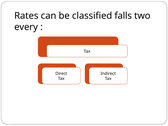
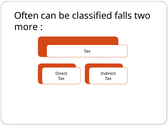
Rates: Rates -> Often (26, 16)
every: every -> more (26, 27)
